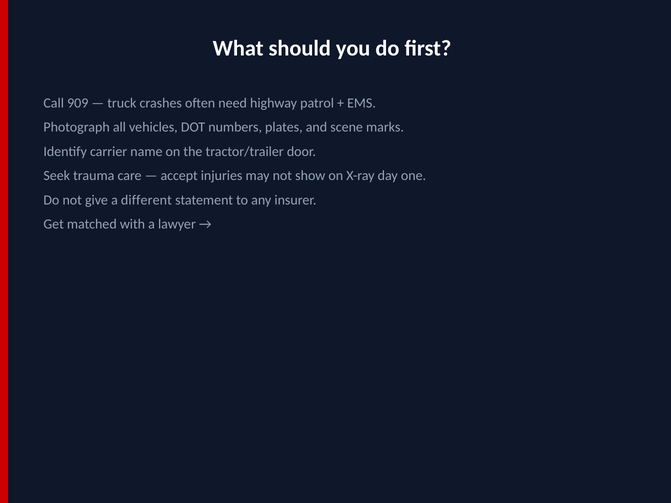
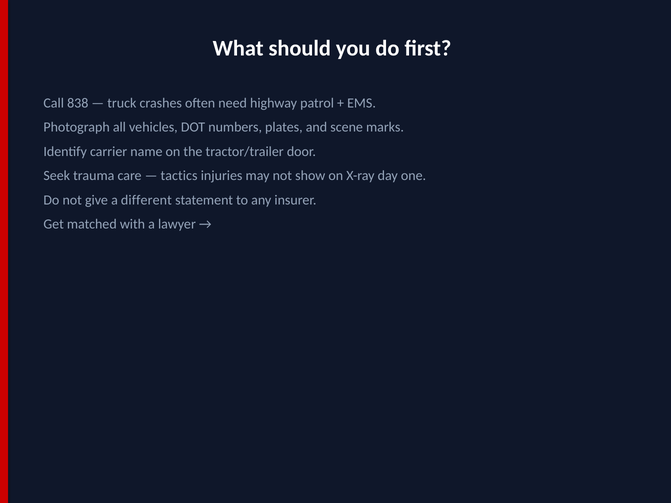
909: 909 -> 838 (78, 103)
accept: accept -> tactics (179, 176)
